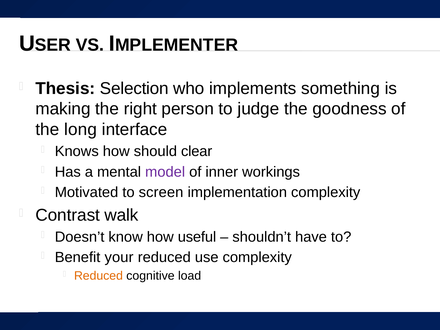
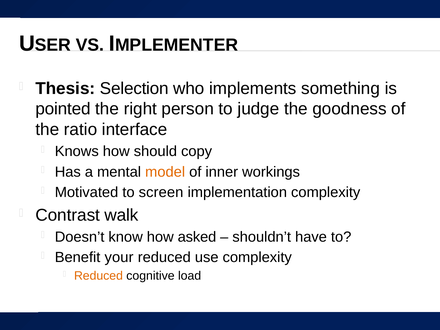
making: making -> pointed (63, 109)
long: long -> ratio (81, 130)
clear: clear -> copy (197, 151)
model colour: purple -> orange (165, 172)
useful: useful -> asked (197, 237)
